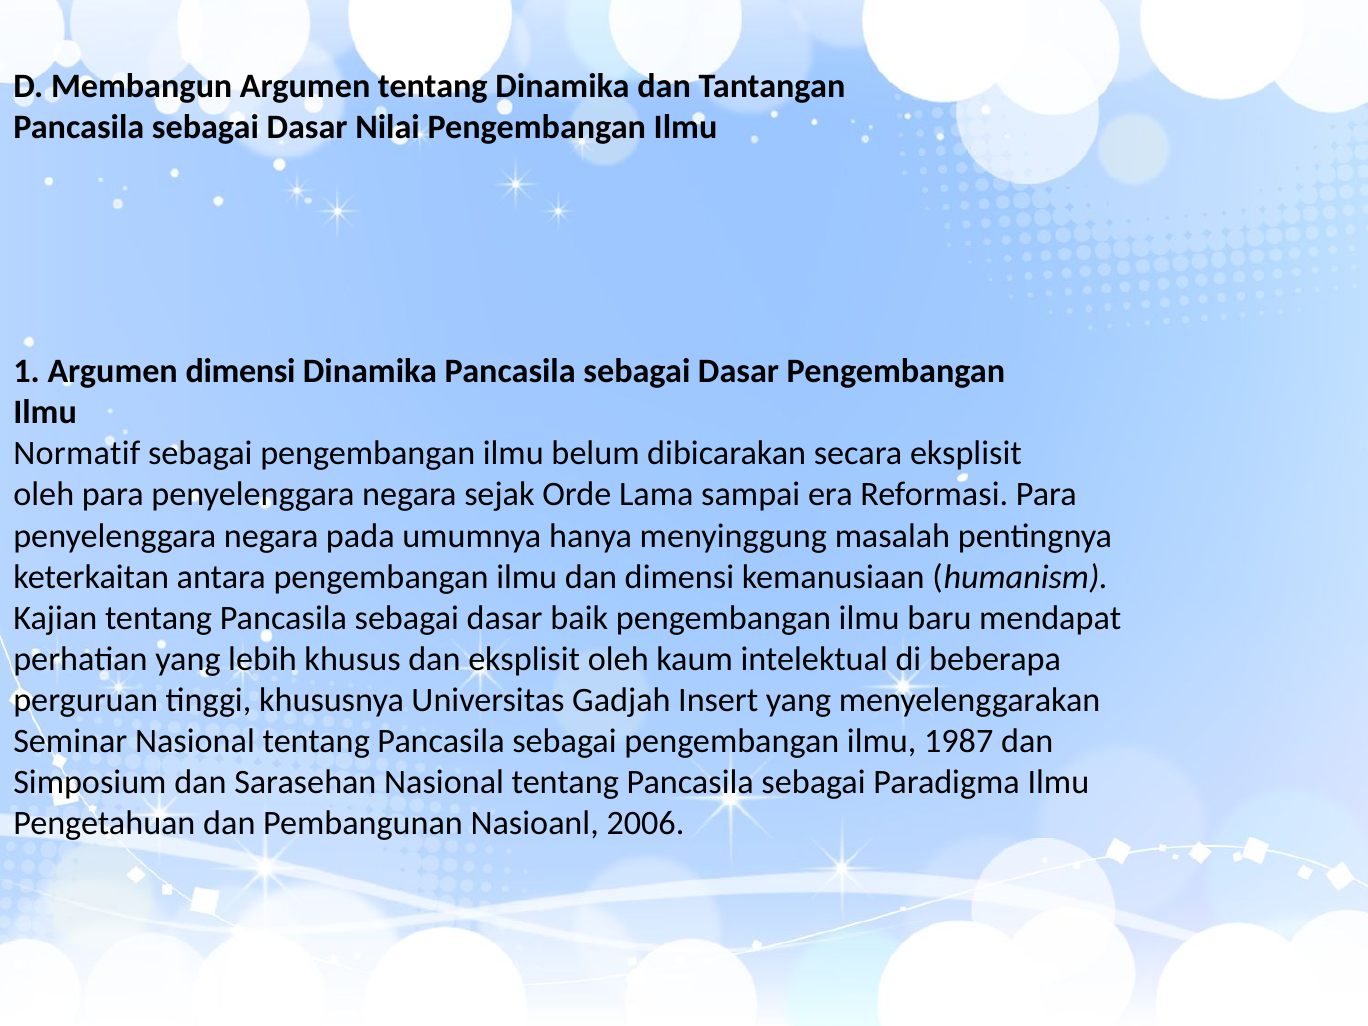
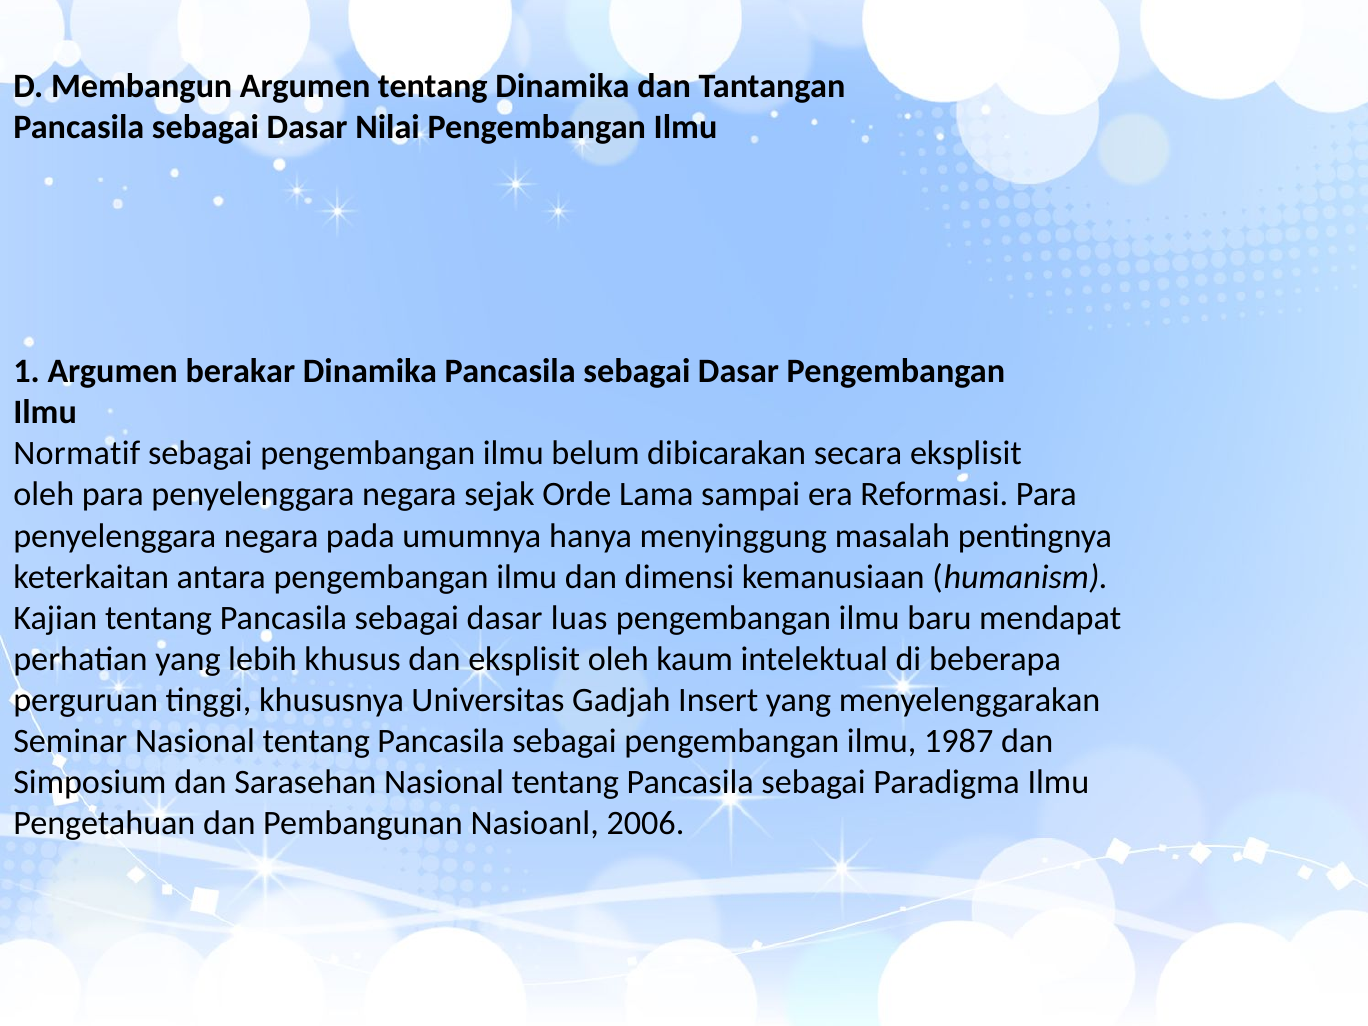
Argumen dimensi: dimensi -> berakar (240, 372)
baik: baik -> luas (579, 618)
